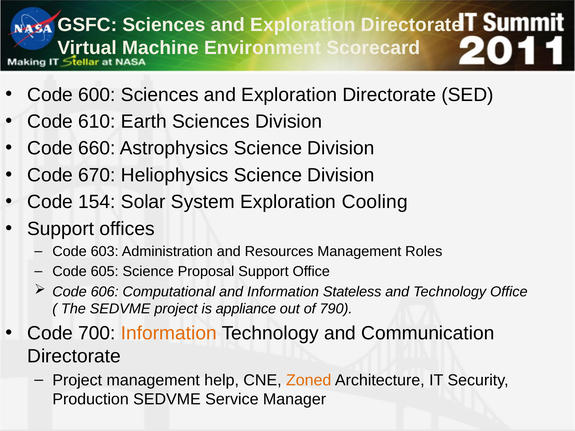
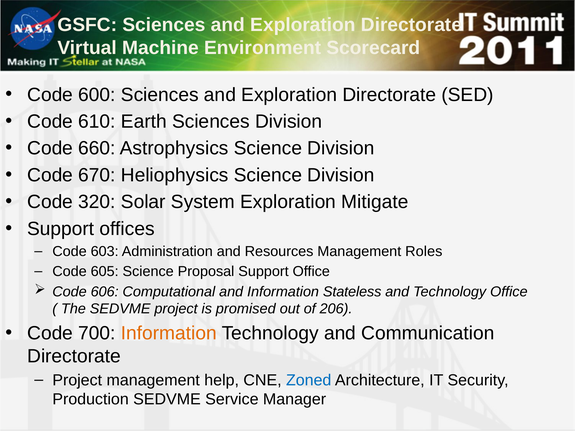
154: 154 -> 320 (97, 202)
Cooling: Cooling -> Mitigate (375, 202)
appliance: appliance -> promised (246, 309)
790: 790 -> 206 (336, 309)
Zoned colour: orange -> blue (309, 380)
